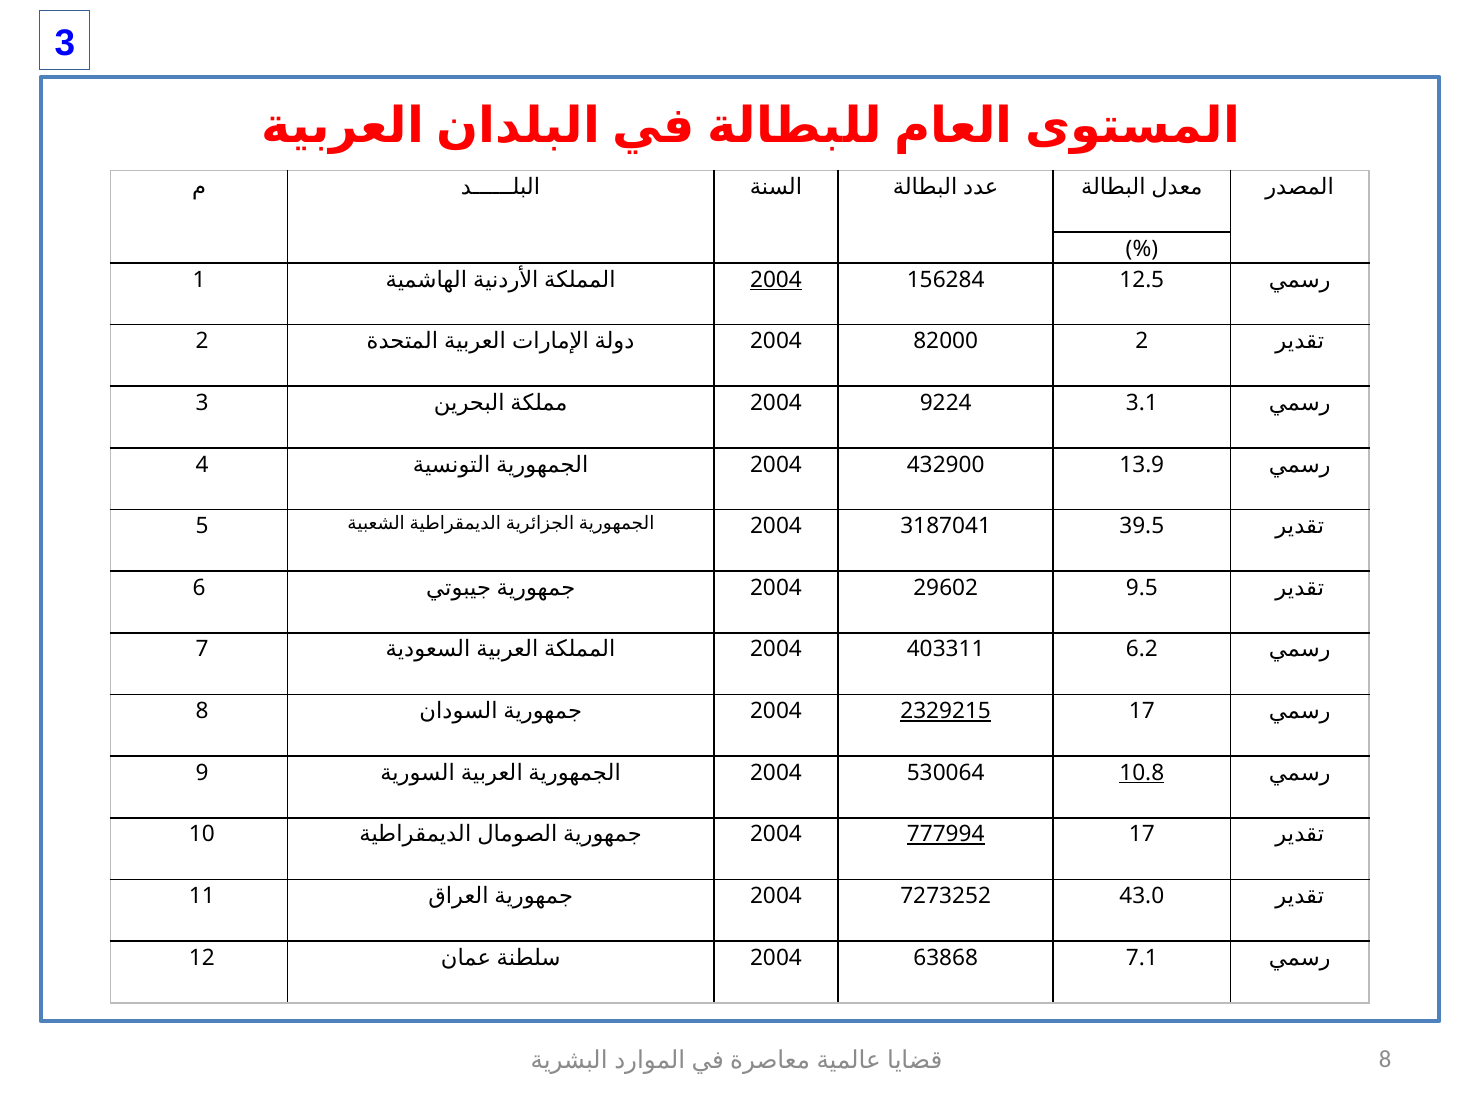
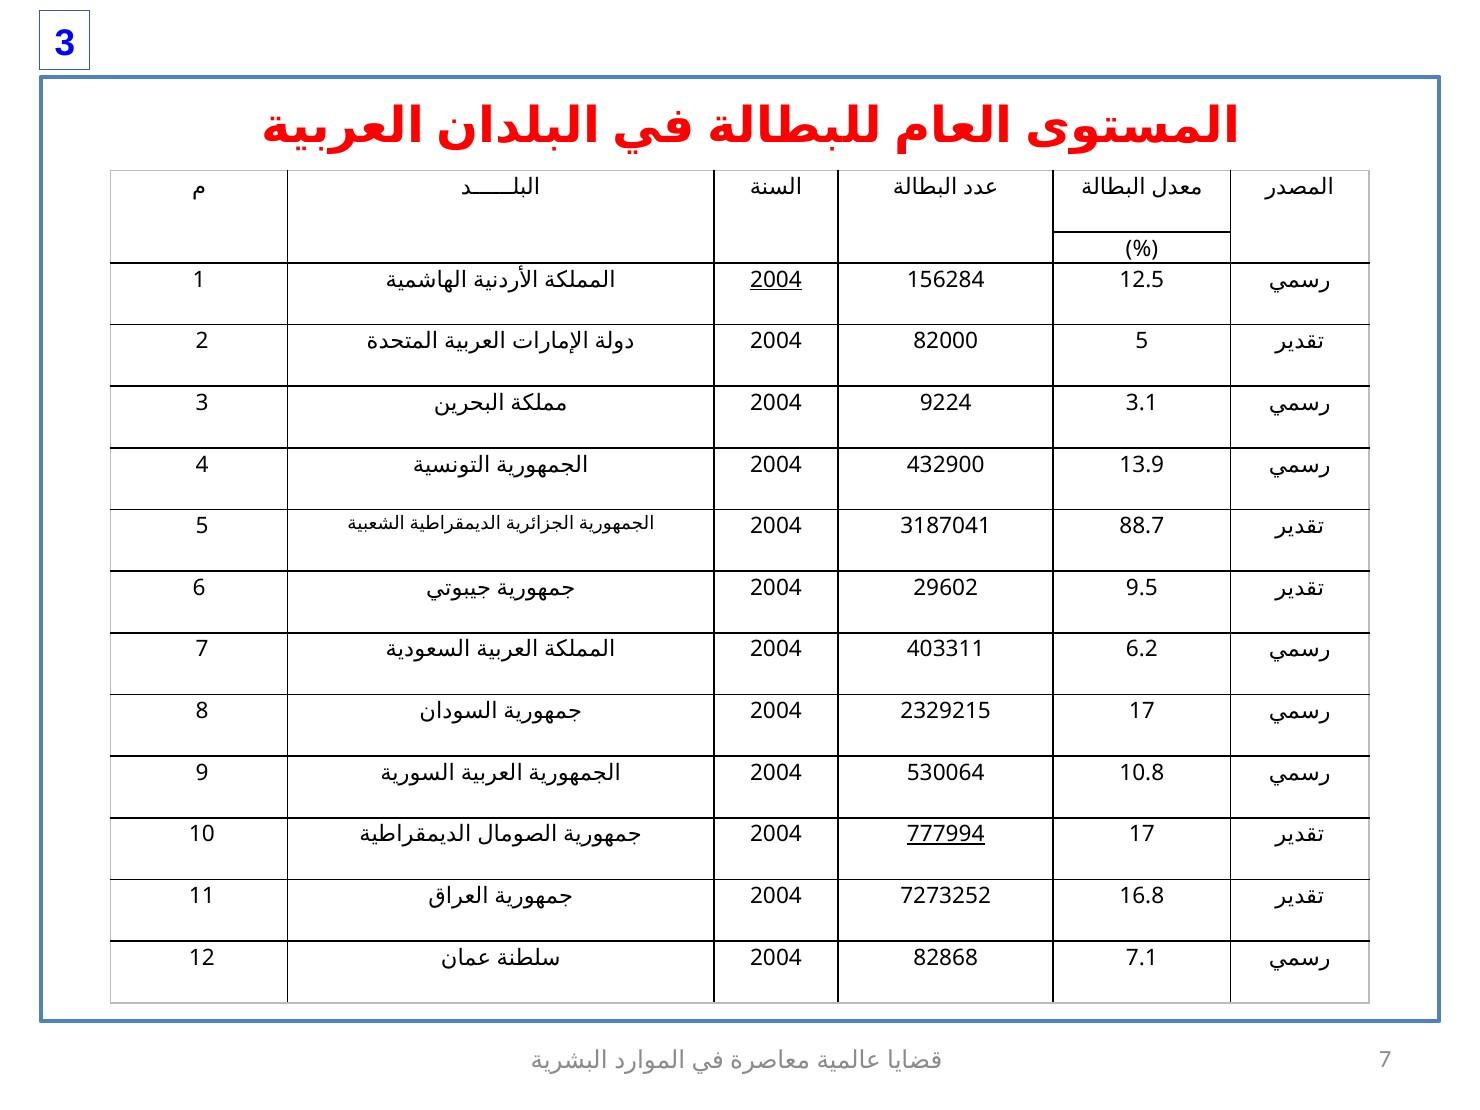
82000 2: 2 -> 5 (1142, 341)
39.5: 39.5 -> 88.7 (1142, 526)
2329215 underline: present -> none (946, 711)
10.8 underline: present -> none (1142, 773)
43.0: 43.0 -> 16.8 (1142, 896)
63868: 63868 -> 82868 (946, 958)
8: 8 -> 7 (1385, 1060)
